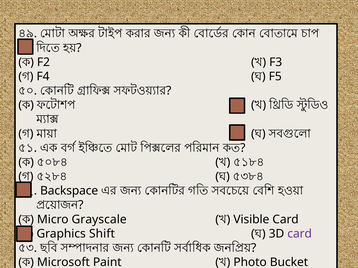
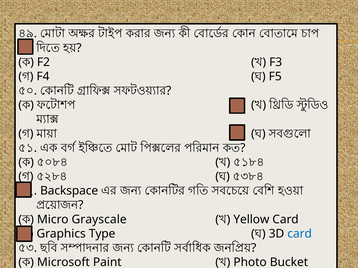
Visible: Visible -> Yellow (251, 220)
Shift: Shift -> Type (102, 234)
card colour: purple -> blue (300, 234)
